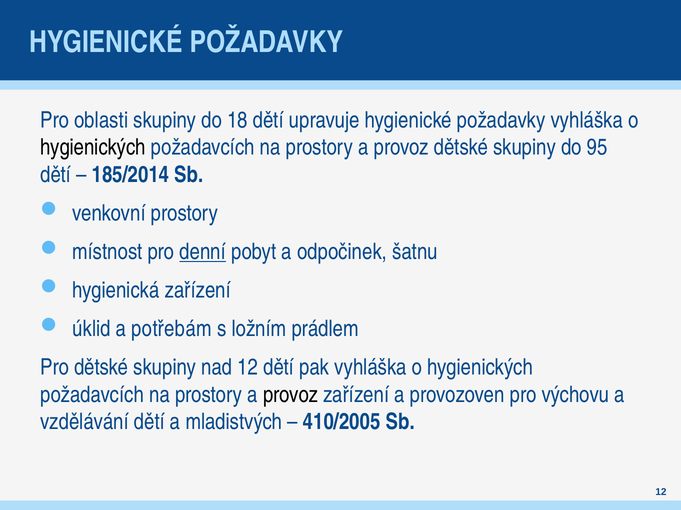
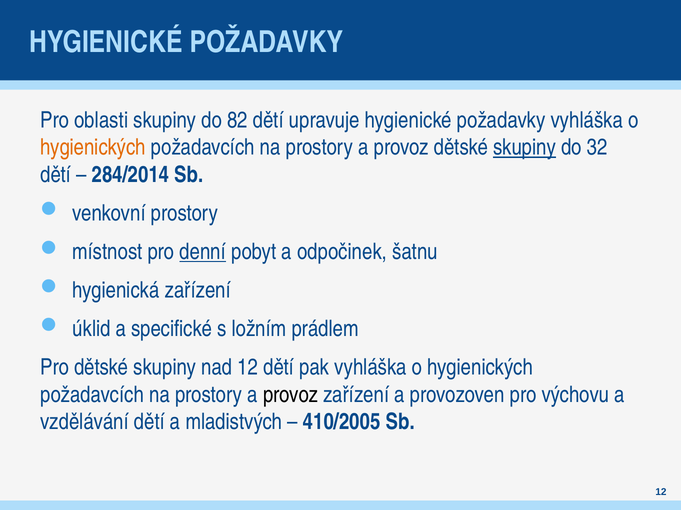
18: 18 -> 82 (237, 120)
hygienických colour: black -> orange (93, 148)
skupiny underline: none -> present (525, 148)
95: 95 -> 32 (597, 148)
185/2014: 185/2014 -> 284/2014 (131, 175)
potřebám: potřebám -> specifické (172, 329)
